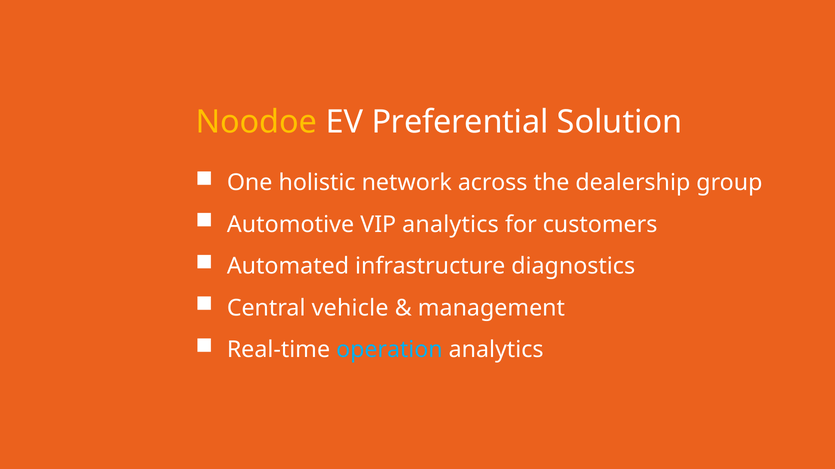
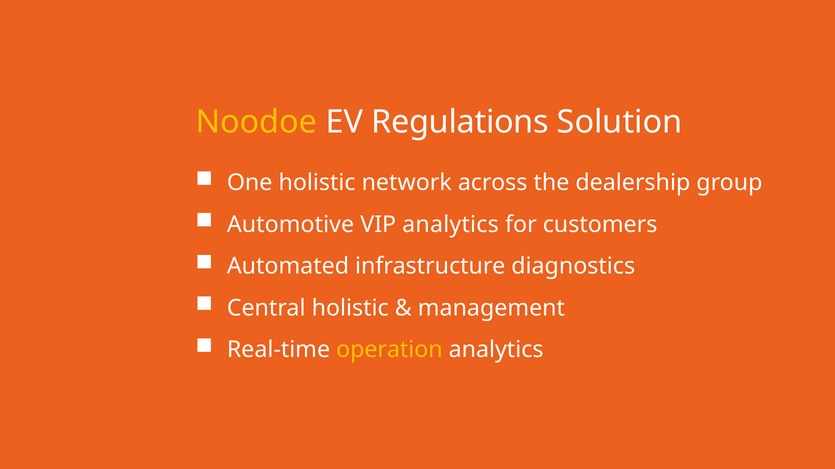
Preferential: Preferential -> Regulations (460, 122)
Central vehicle: vehicle -> holistic (350, 308)
operation colour: light blue -> yellow (389, 350)
